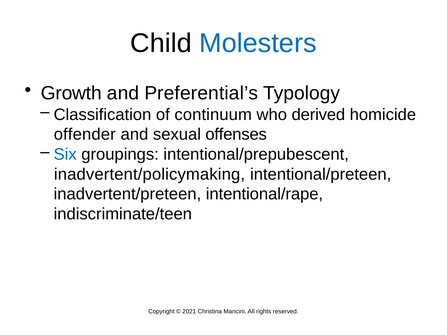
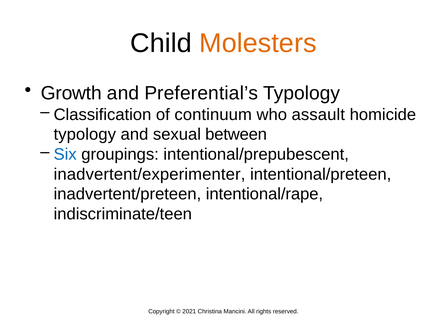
Molesters colour: blue -> orange (258, 43)
derived: derived -> assault (318, 115)
offender: offender -> typology (85, 135)
offenses: offenses -> between (236, 135)
inadvertent/policymaking: inadvertent/policymaking -> inadvertent/experimenter (149, 174)
